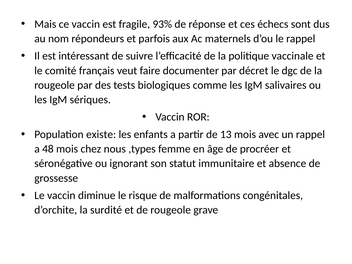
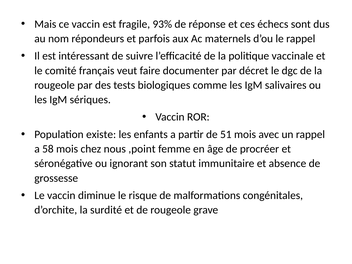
13: 13 -> 51 (226, 134)
48: 48 -> 58 (48, 149)
,types: ,types -> ,point (142, 149)
